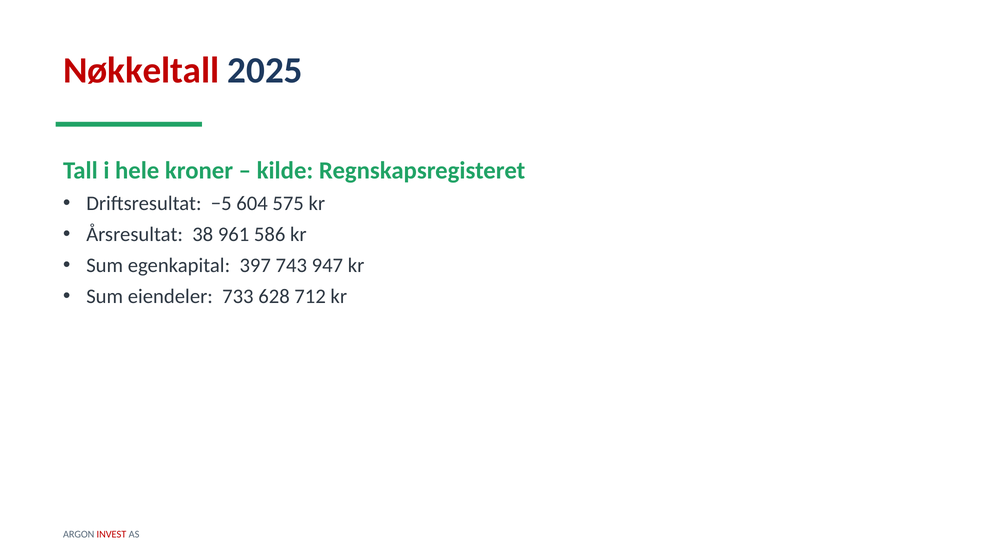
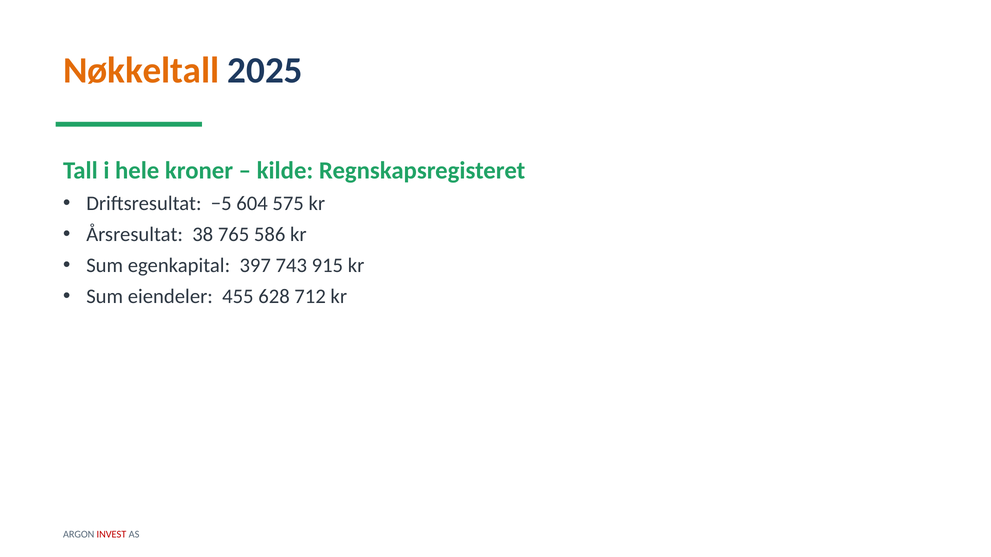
Nøkkeltall colour: red -> orange (141, 71)
961: 961 -> 765 (234, 235)
947: 947 -> 915 (327, 266)
733: 733 -> 455 (238, 297)
